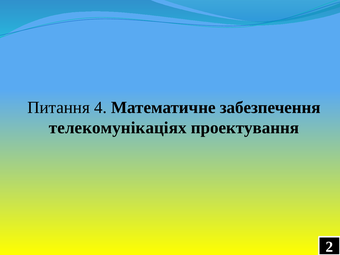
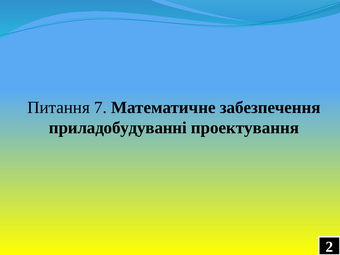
4: 4 -> 7 (100, 107)
телекомунікаціях: телекомунікаціях -> приладобудуванні (118, 128)
